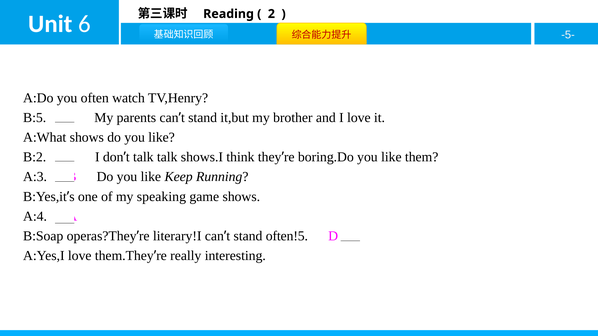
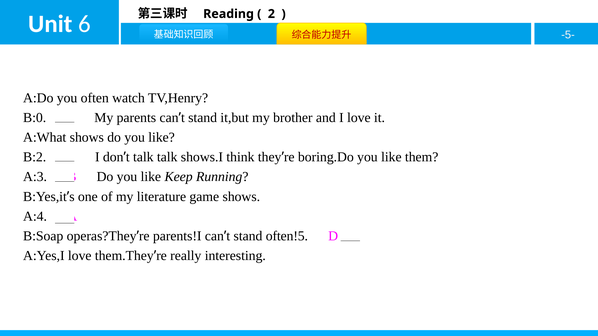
B:5: B:5 -> B:0 (35, 118)
speaking: speaking -> literature (161, 197)
literary!I: literary!I -> parents!I (177, 236)
